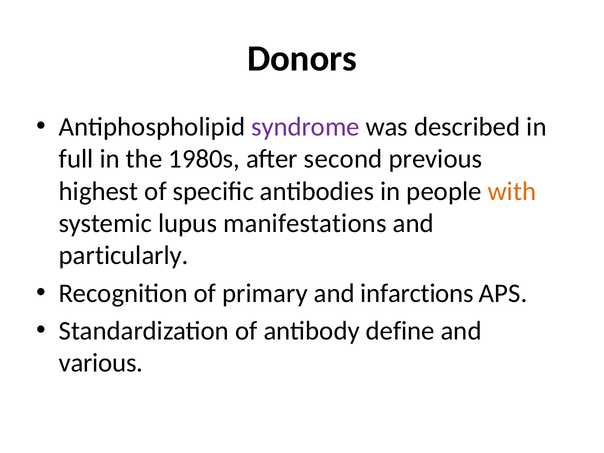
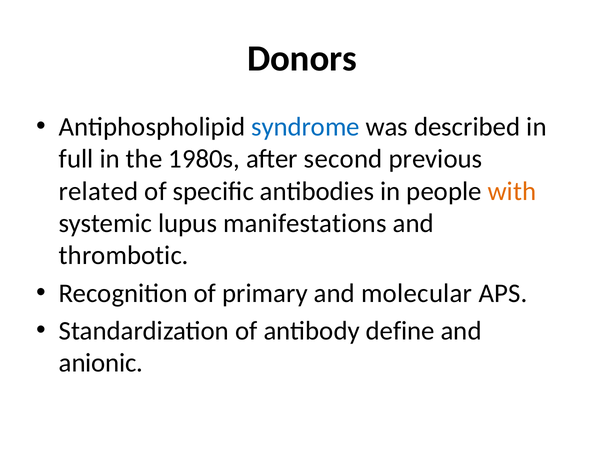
syndrome colour: purple -> blue (305, 127)
highest: highest -> related (99, 191)
particularly: particularly -> thrombotic (124, 256)
infarctions: infarctions -> molecular (417, 293)
various: various -> anionic (101, 363)
